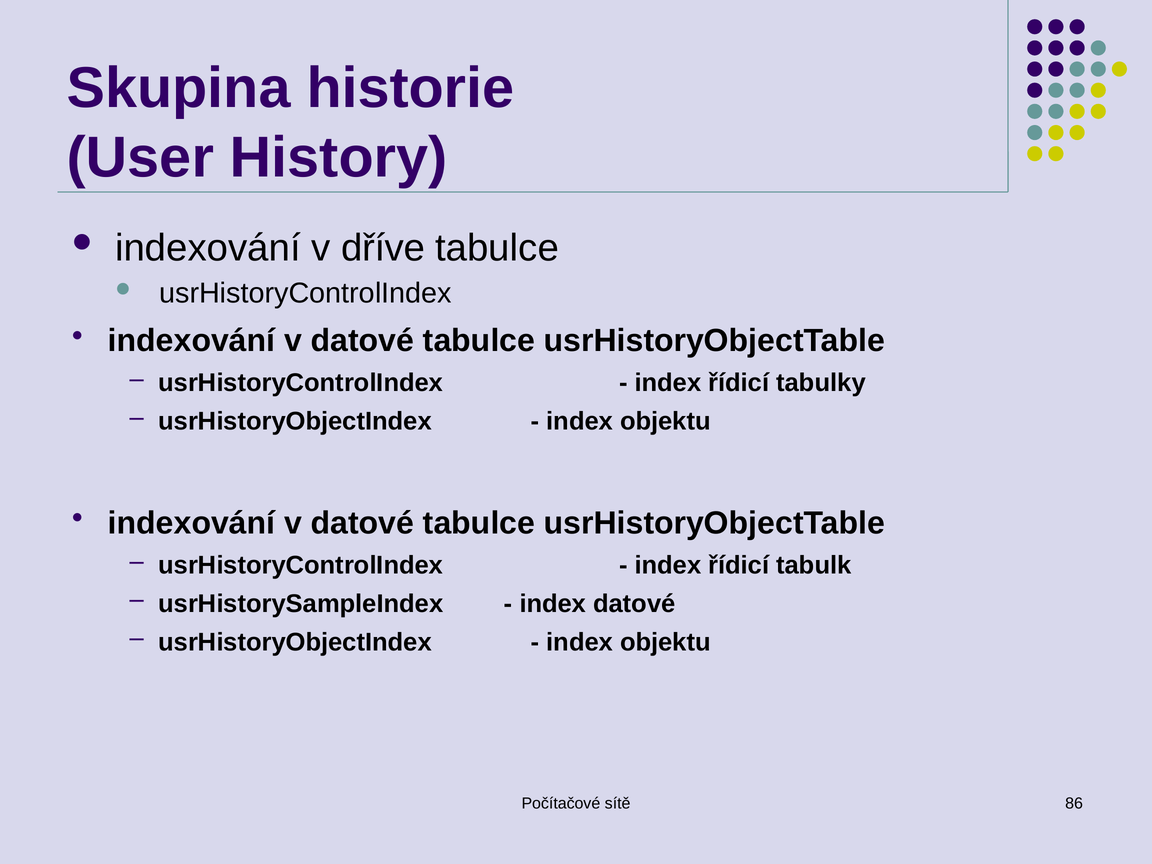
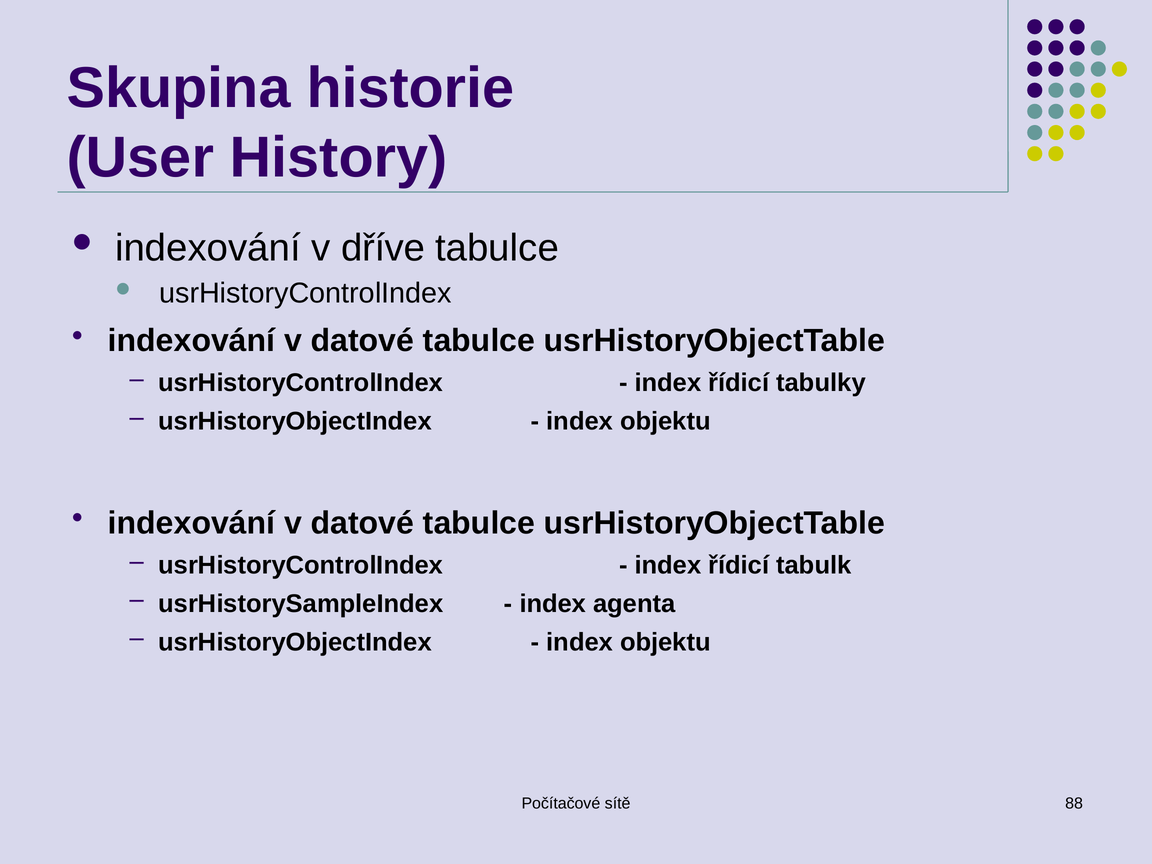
index datové: datové -> agenta (634, 604)
86: 86 -> 88 (1074, 804)
